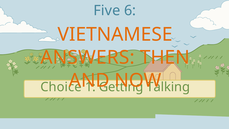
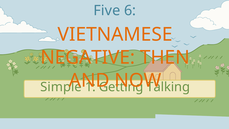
ANSWERS: ANSWERS -> NEGATIVE (88, 57)
Choice: Choice -> Simple (61, 87)
